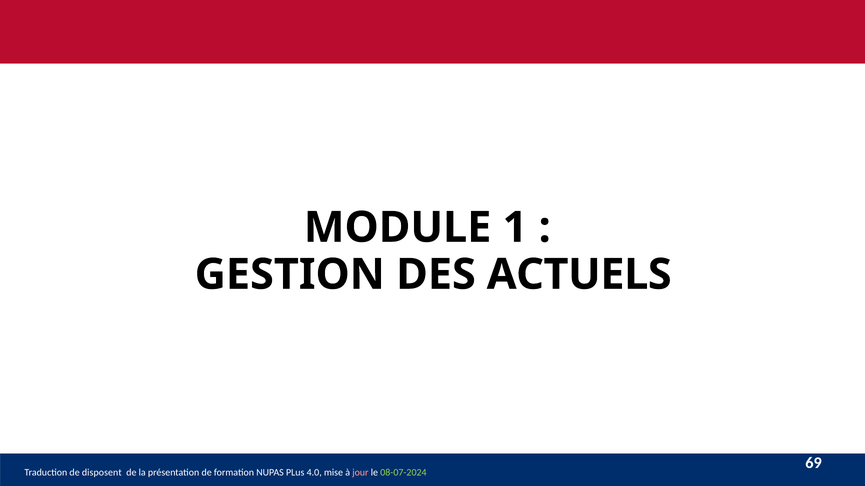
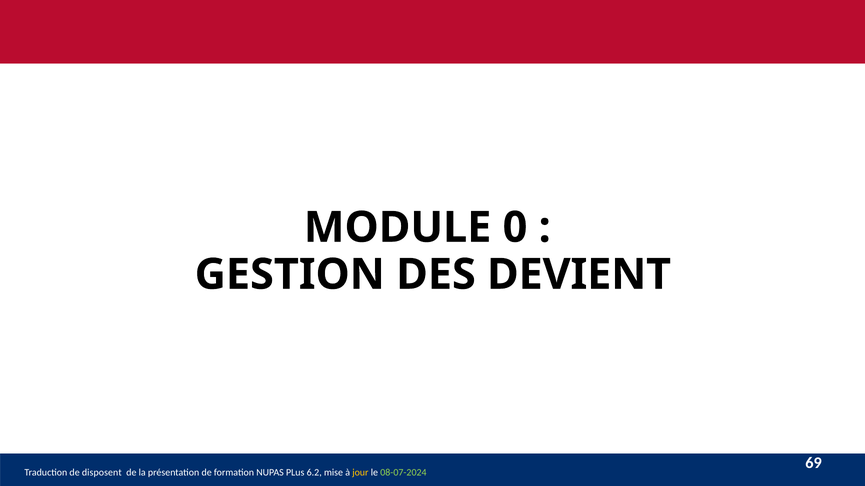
1: 1 -> 0 (515, 228)
ACTUELS: ACTUELS -> DEVIENT (579, 275)
4.0: 4.0 -> 6.2 (314, 473)
jour colour: pink -> yellow (360, 473)
